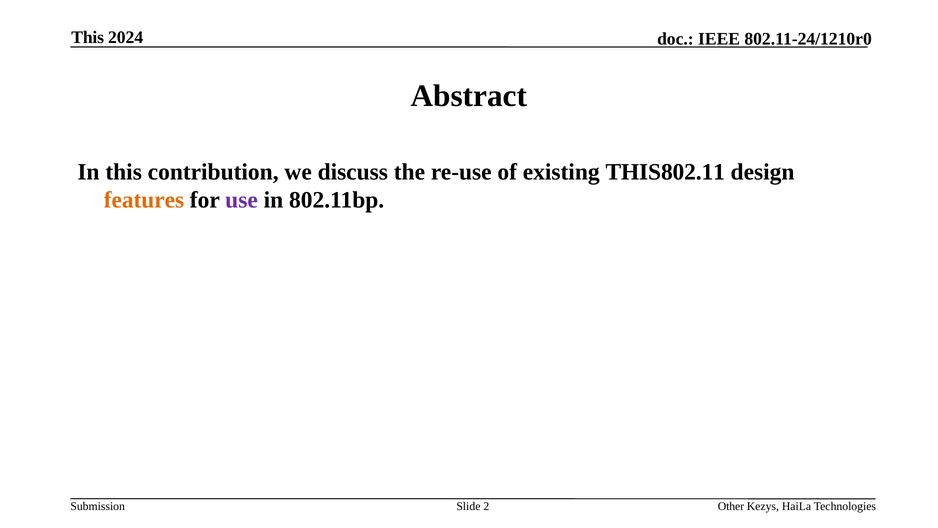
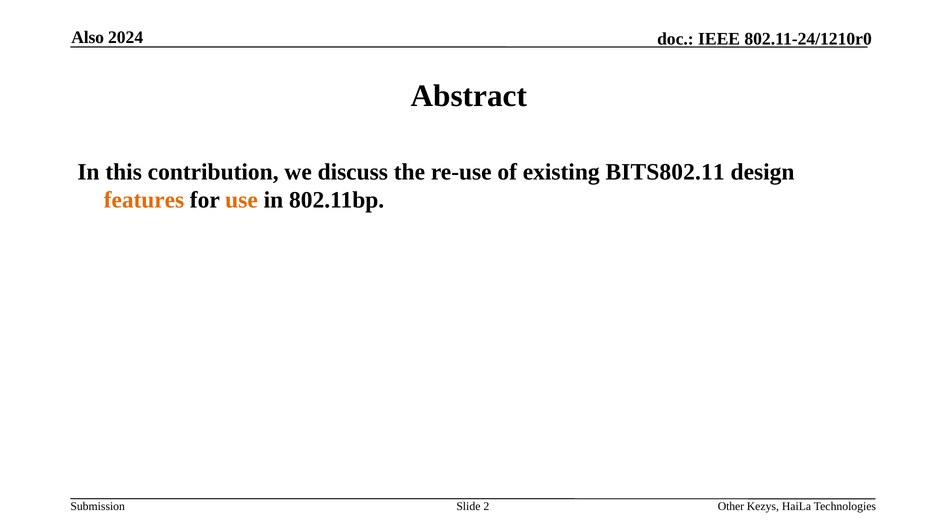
This: This -> Also (88, 37)
THIS802.11: THIS802.11 -> BITS802.11 (665, 172)
use colour: purple -> orange (242, 200)
